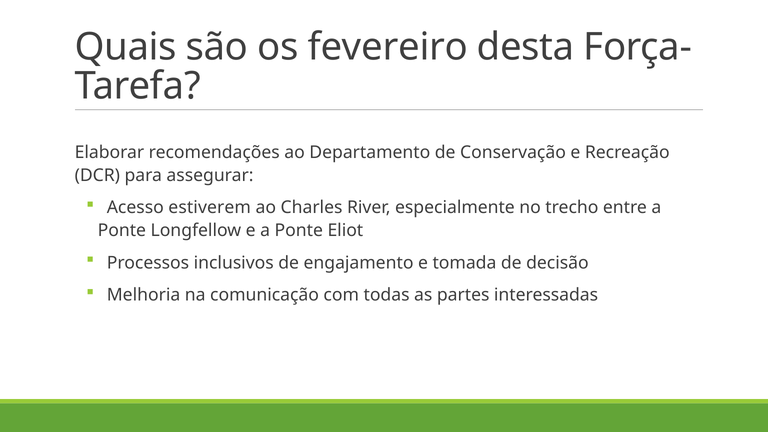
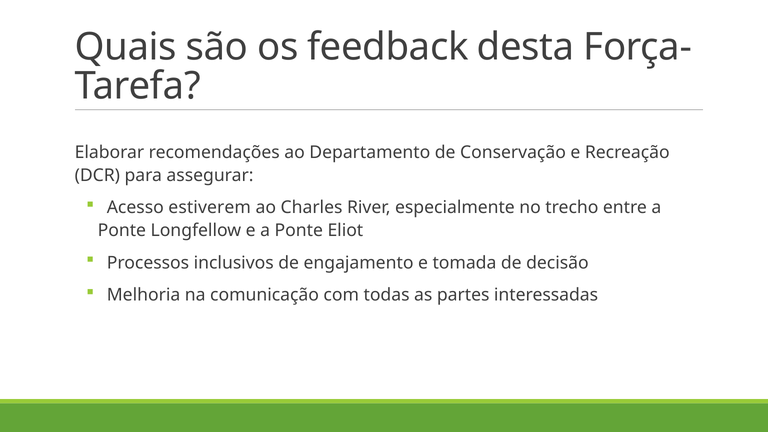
fevereiro: fevereiro -> feedback (388, 47)
